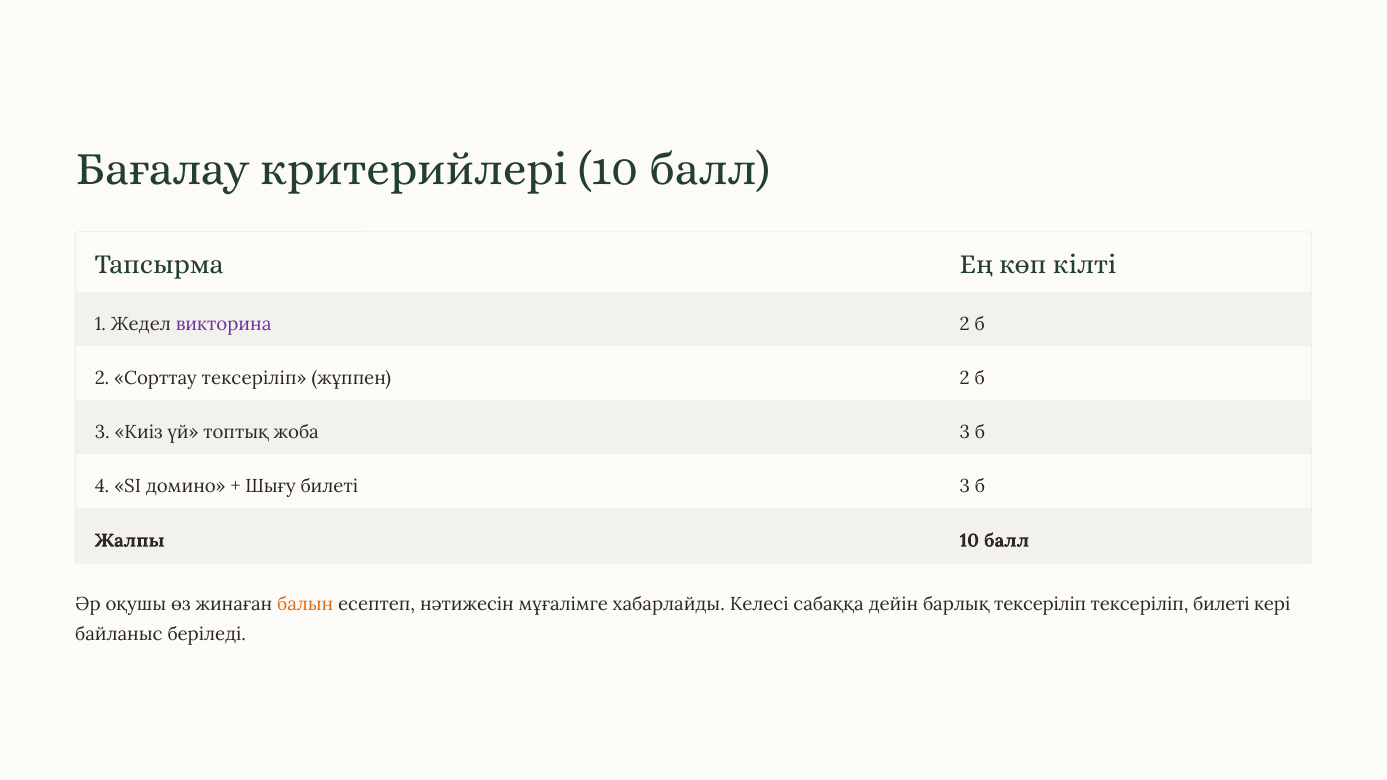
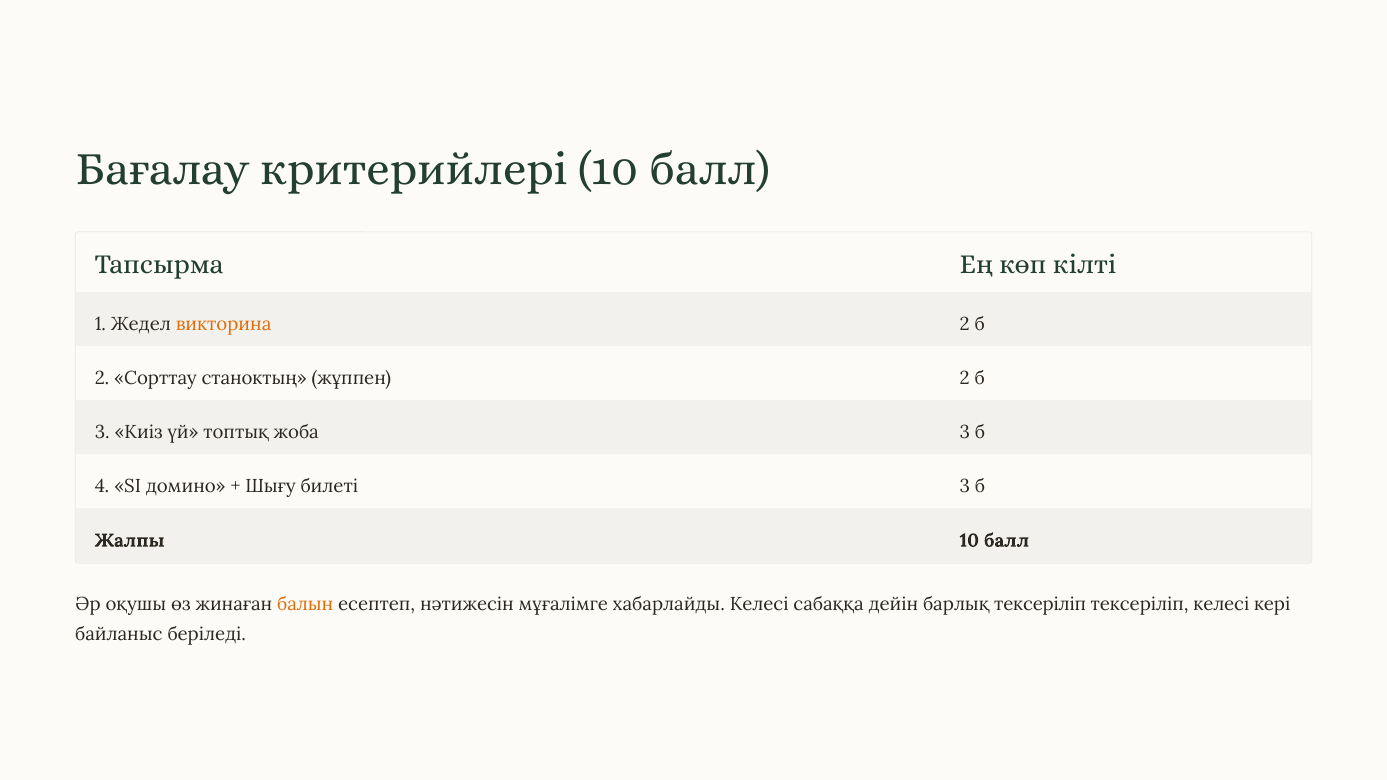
викторина colour: purple -> orange (224, 324)
Сорттау тексеріліп: тексеріліп -> станоктың (254, 378)
тексеріліп билеті: билеті -> келесі (1221, 605)
